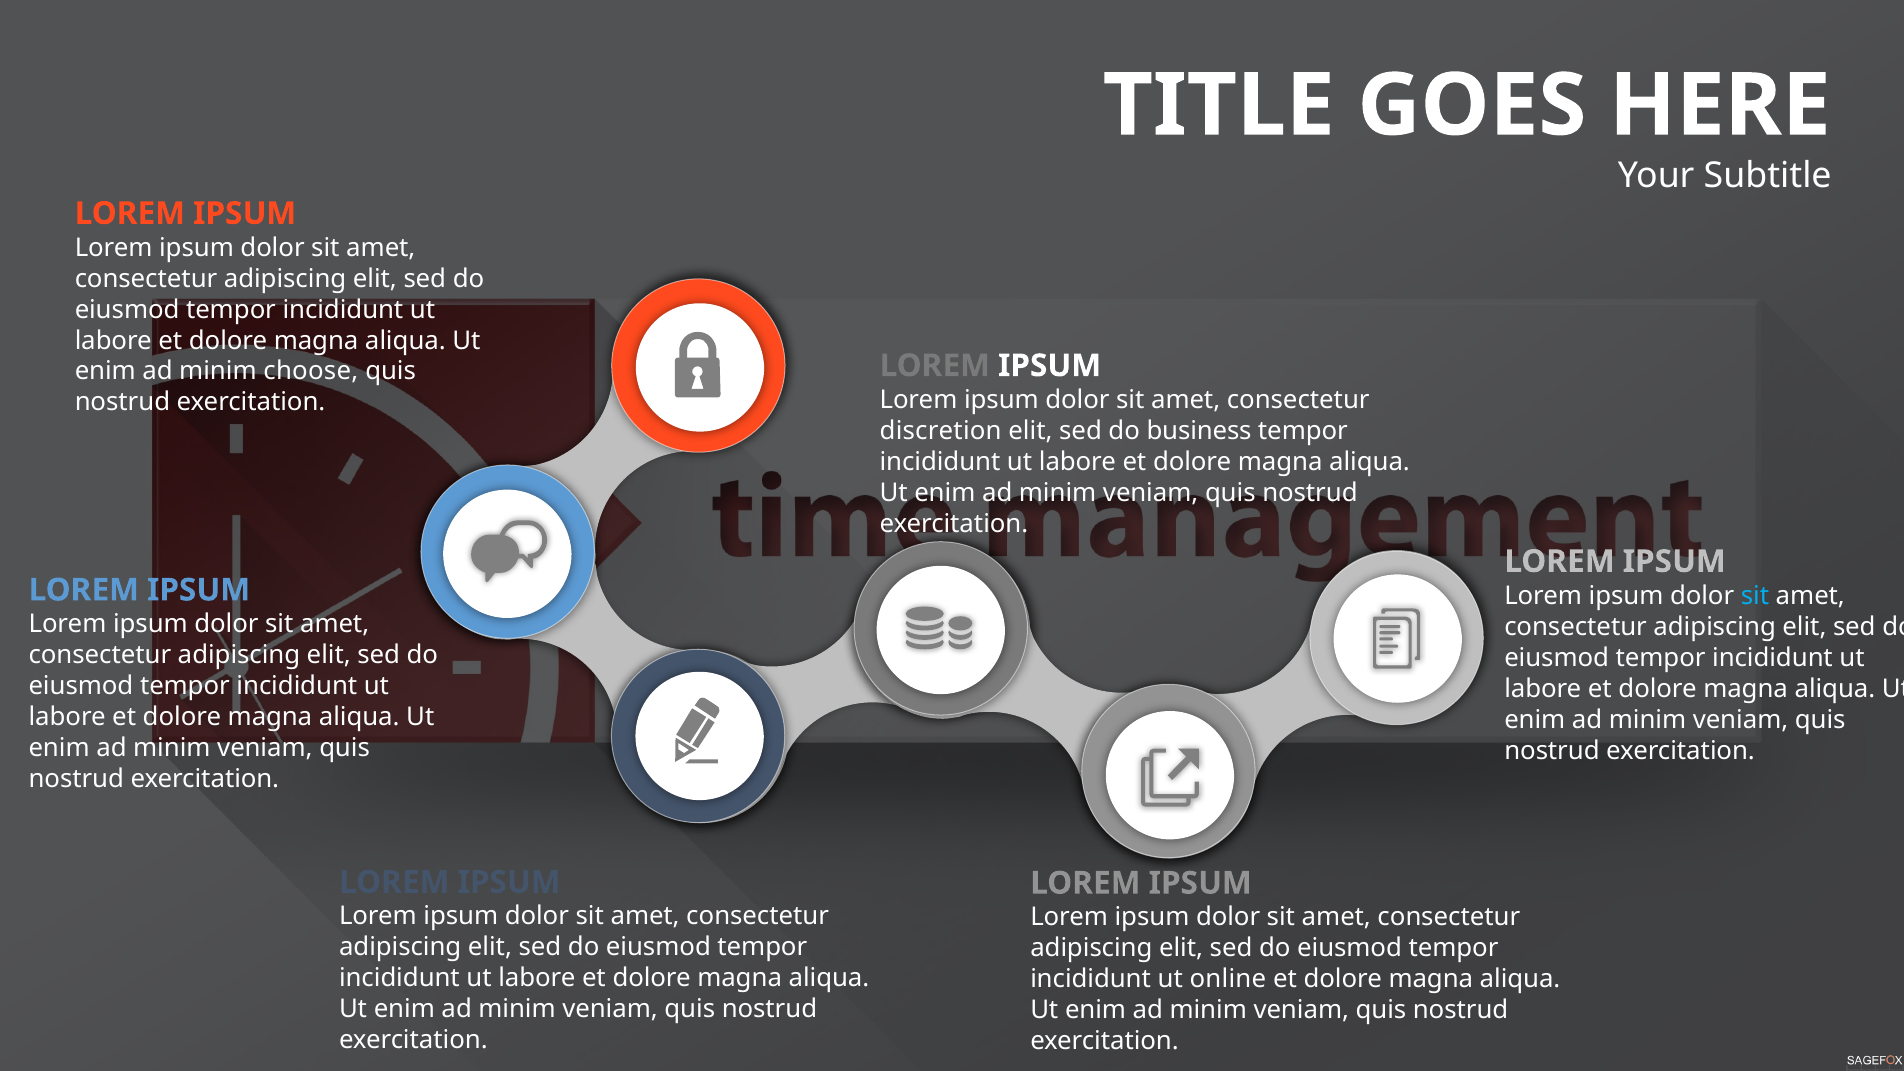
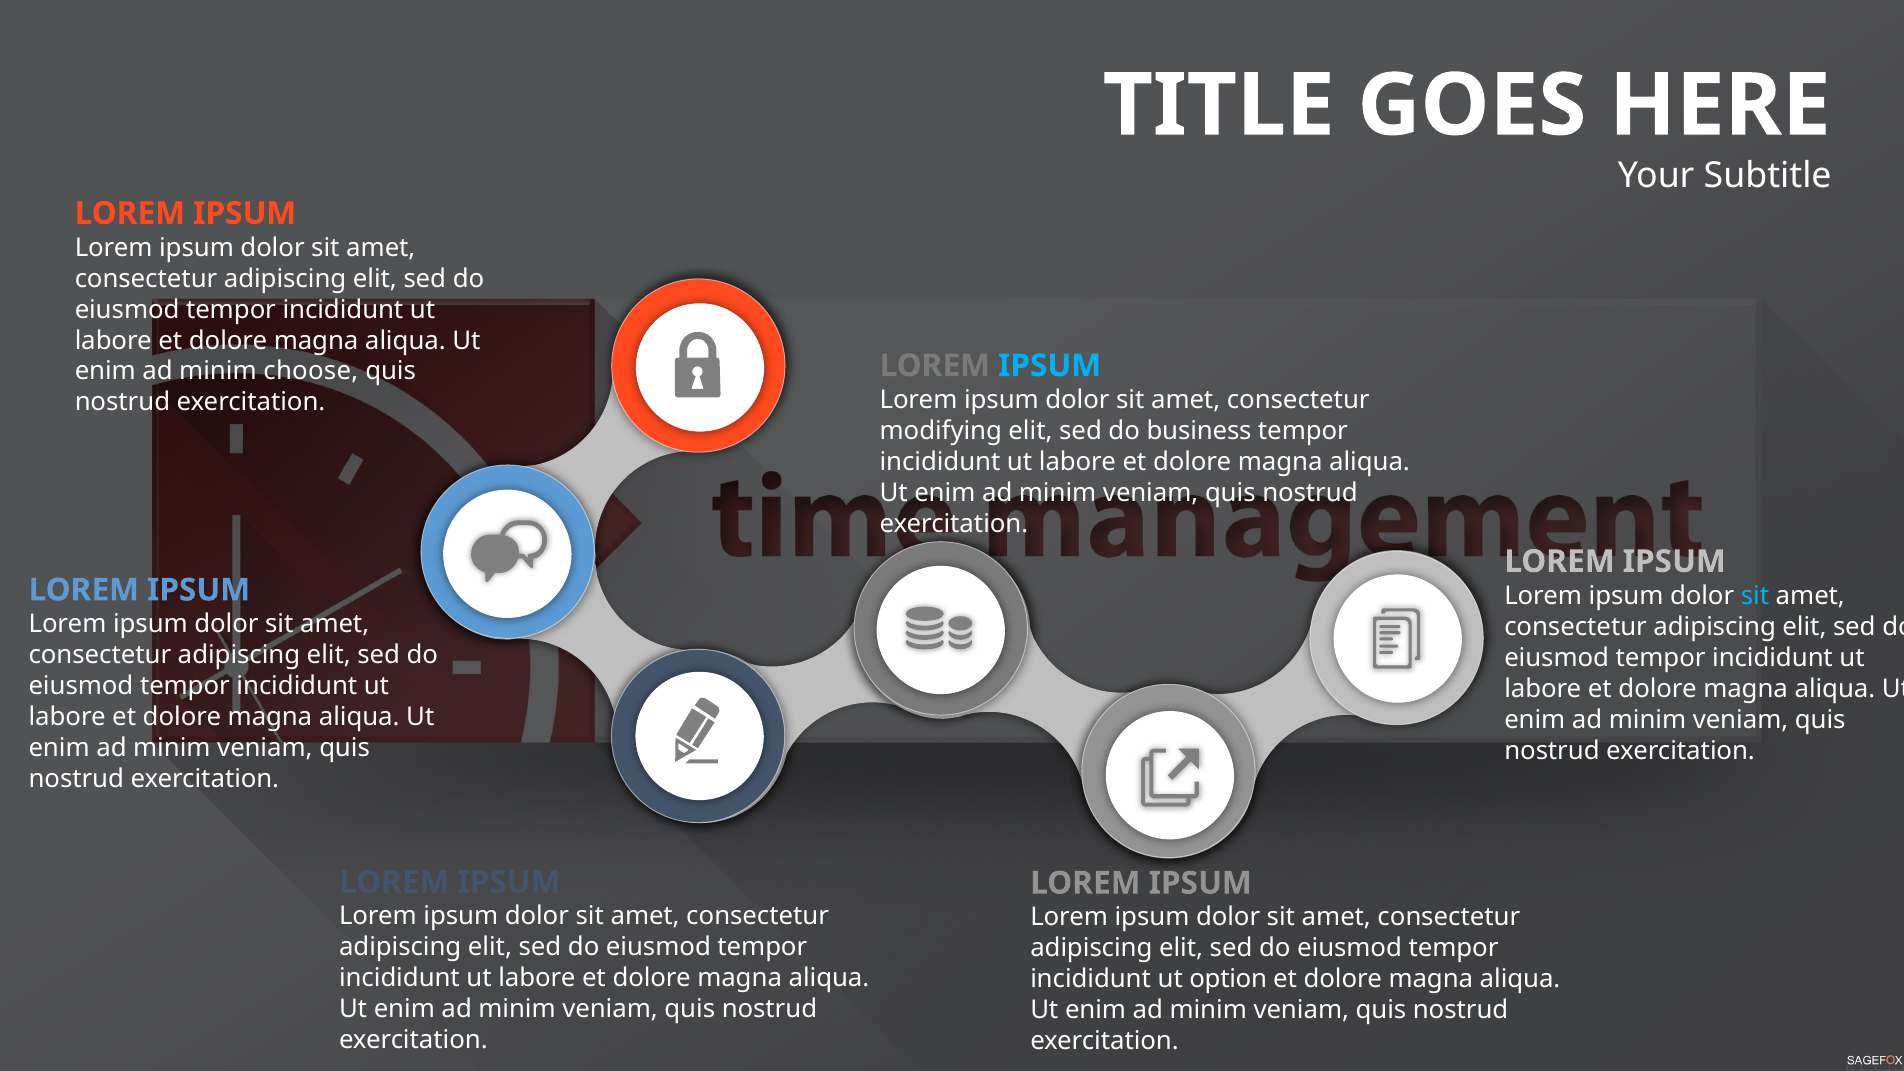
IPSUM colour: white -> light blue (1050, 366)
discretion: discretion -> modifying (941, 431)
online: online -> option (1228, 979)
